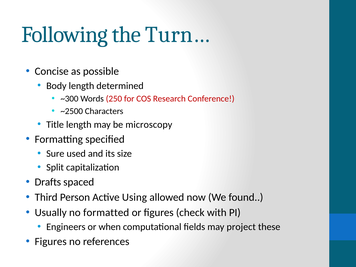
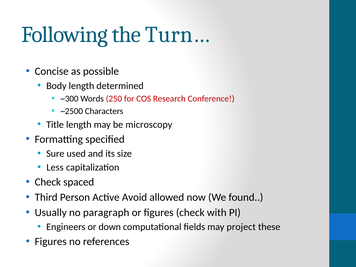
Split: Split -> Less (55, 167)
Drafts: Drafts -> Check (48, 182)
Using: Using -> Avoid (135, 197)
formatted: formatted -> paragraph (106, 213)
when: when -> down (110, 227)
